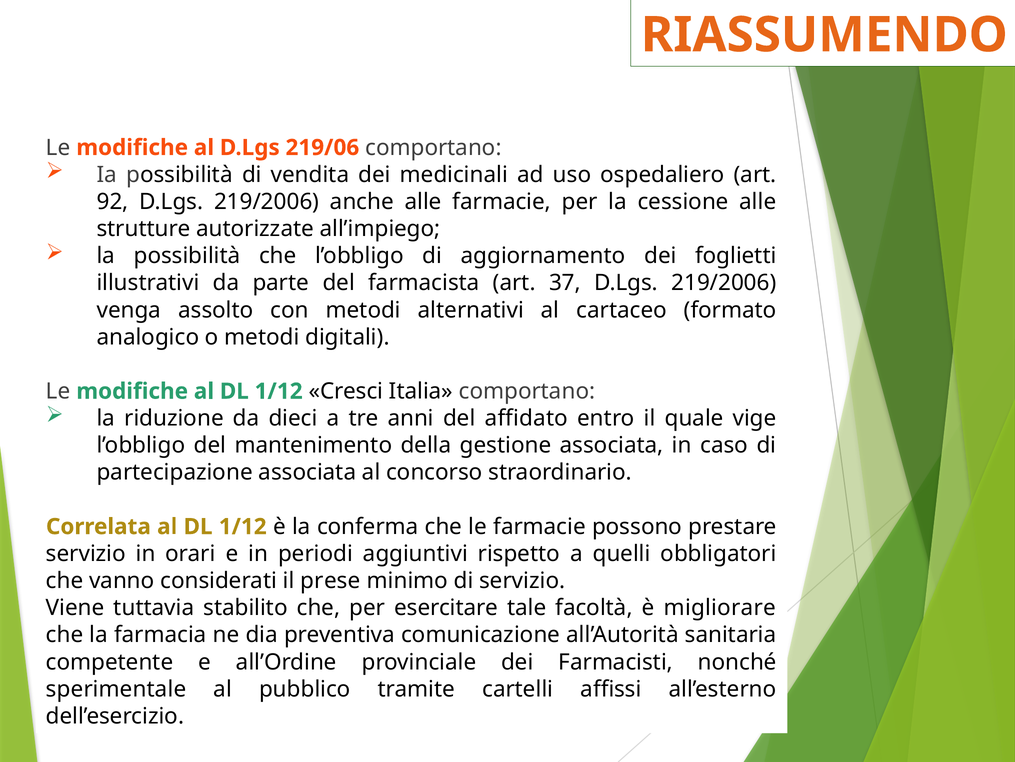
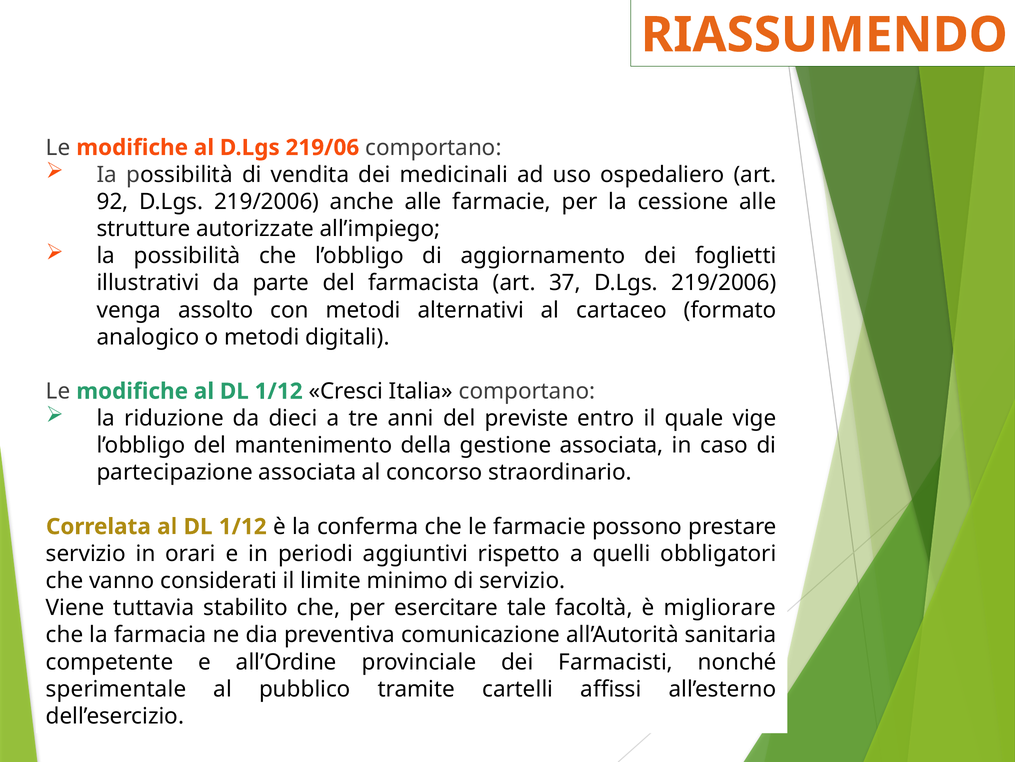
affidato: affidato -> previste (527, 418)
prese: prese -> limite (331, 580)
